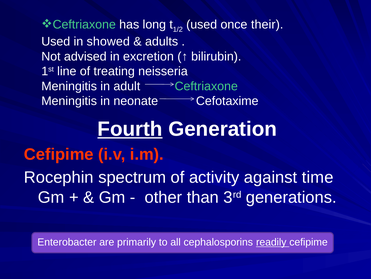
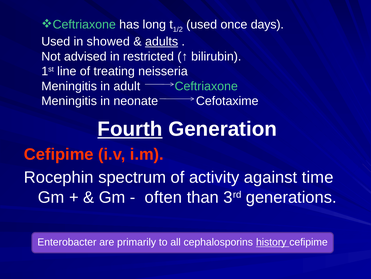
their: their -> days (267, 25)
adults underline: none -> present (162, 41)
excretion: excretion -> restricted (148, 56)
other: other -> often (163, 197)
readily: readily -> history (271, 242)
